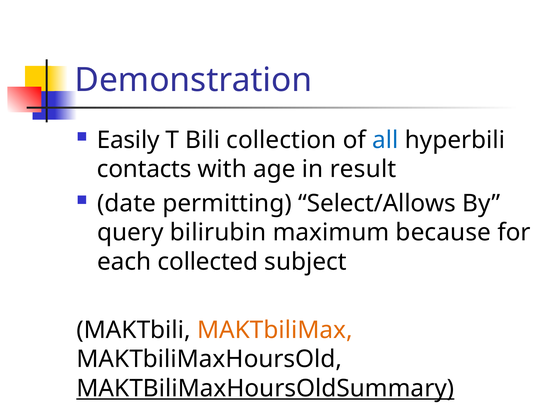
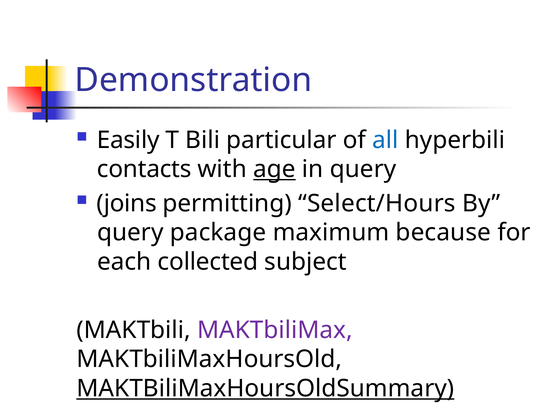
collection: collection -> particular (281, 140)
age underline: none -> present (274, 170)
in result: result -> query (363, 170)
date: date -> joins (127, 204)
Select/Allows: Select/Allows -> Select/Hours (377, 204)
bilirubin: bilirubin -> package (218, 233)
MAKTbiliMax colour: orange -> purple (275, 331)
